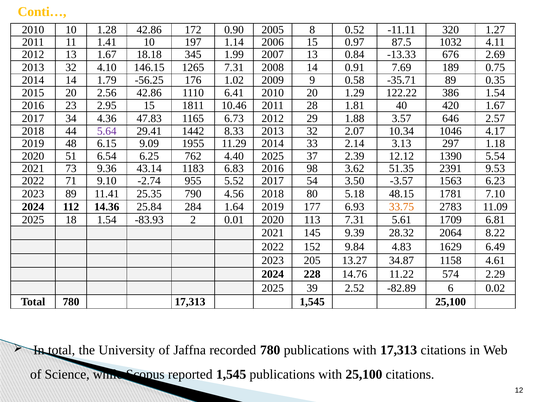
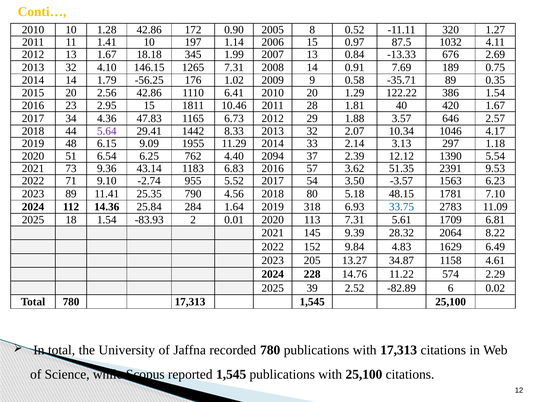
4.40 2025: 2025 -> 2094 (273, 156)
98: 98 -> 57 (312, 168)
177: 177 -> 318 (312, 207)
33.75 colour: orange -> blue (401, 207)
